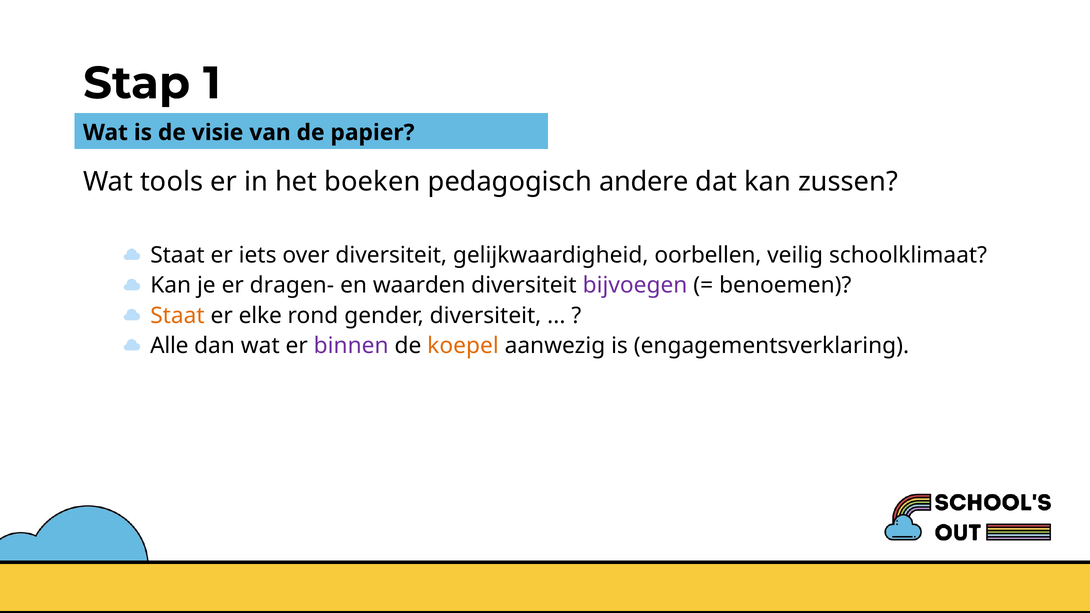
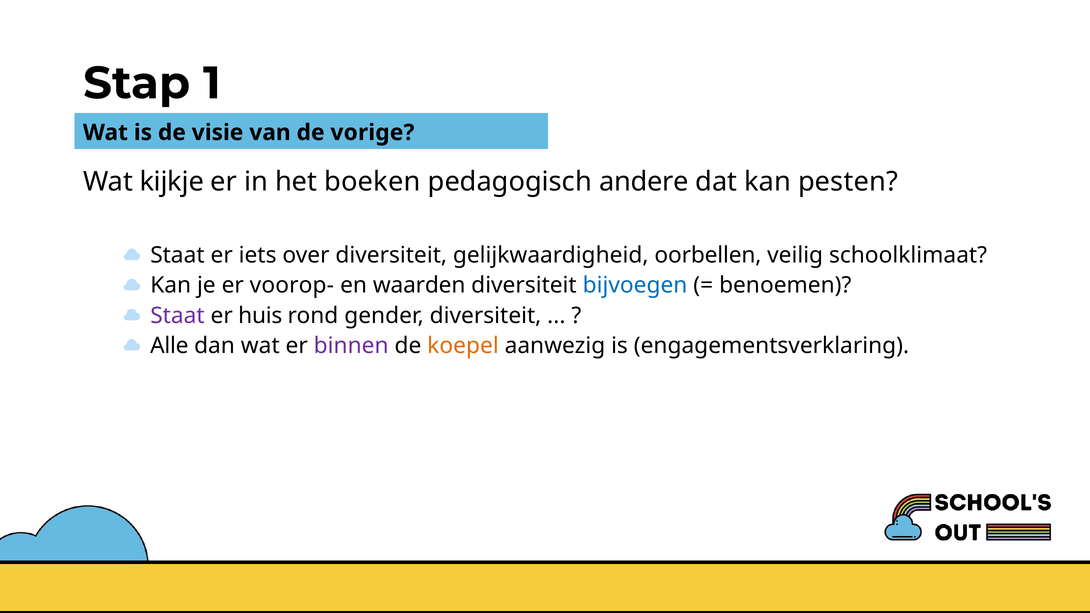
papier: papier -> vorige (372, 133)
tools: tools -> kijkje (172, 182)
zussen: zussen -> pesten (848, 182)
dragen-: dragen- -> voorop- (292, 285)
bijvoegen colour: purple -> blue (635, 285)
Staat colour: orange -> purple (177, 316)
elke: elke -> huis (260, 316)
